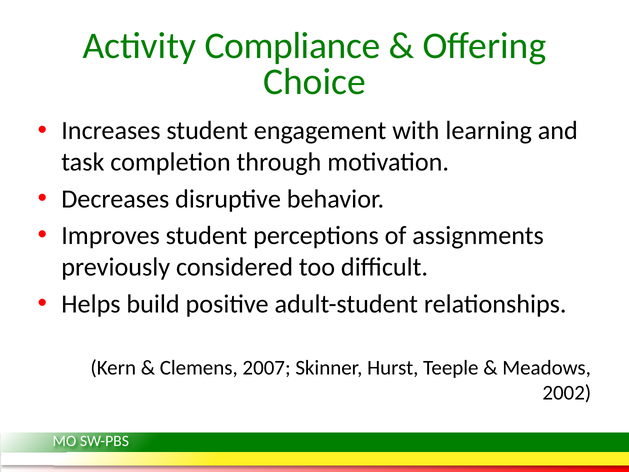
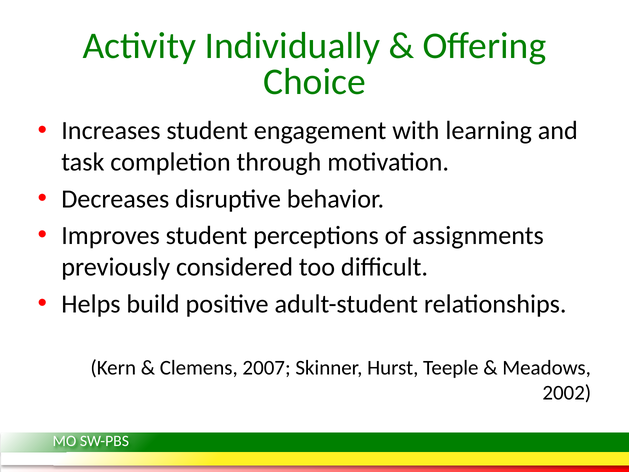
Compliance: Compliance -> Individually (292, 46)
